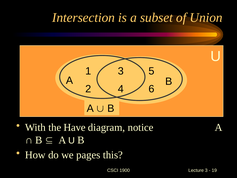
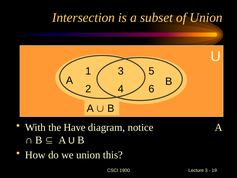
we pages: pages -> union (88, 155)
